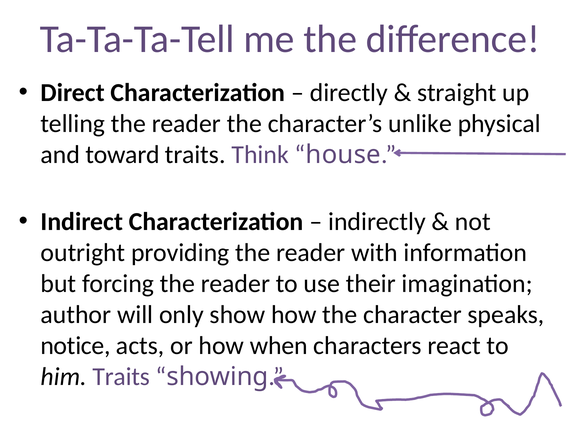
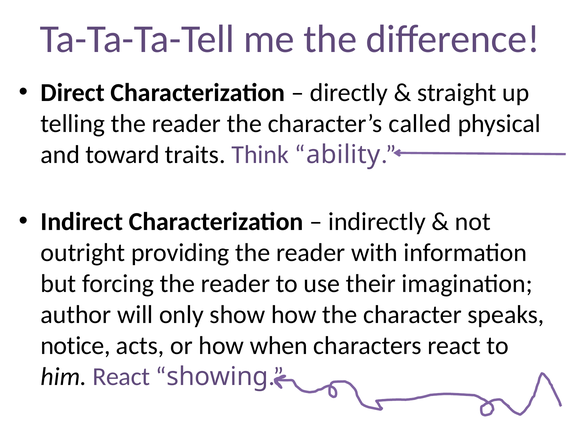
unlike: unlike -> called (420, 124)
house: house -> ability (343, 155)
him Traits: Traits -> React (121, 377)
